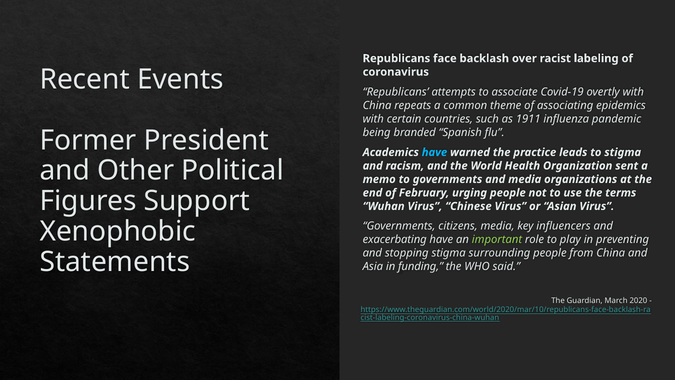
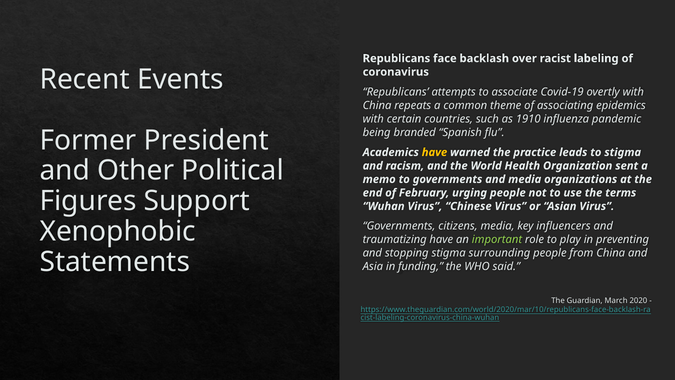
1911: 1911 -> 1910 (528, 119)
have colour: light blue -> yellow (434, 152)
exacerbating: exacerbating -> traumatizing (395, 240)
